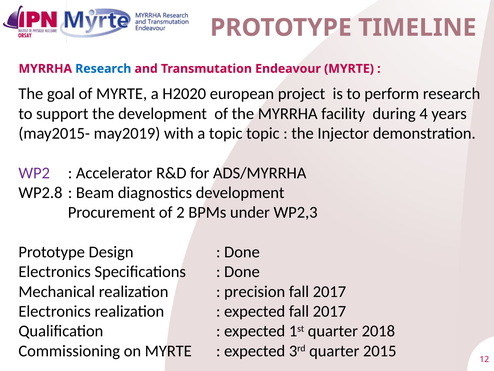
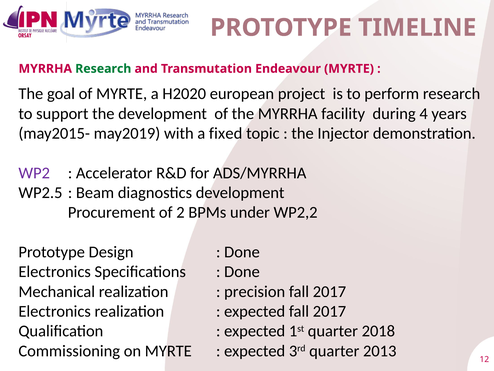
Research colour: blue -> green (103, 69)
a topic: topic -> fixed (226, 133)
WP2.8: WP2.8 -> WP2.5 (40, 192)
WP2,3: WP2,3 -> WP2,2 (296, 212)
2015: 2015 -> 2013 (380, 351)
